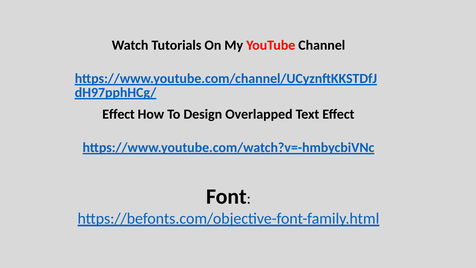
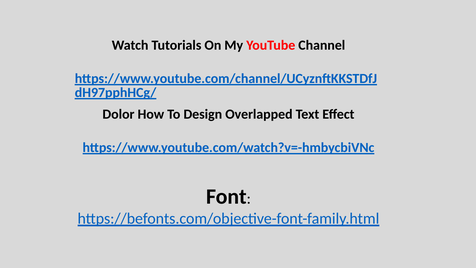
Effect: Effect -> Dolor (118, 114)
